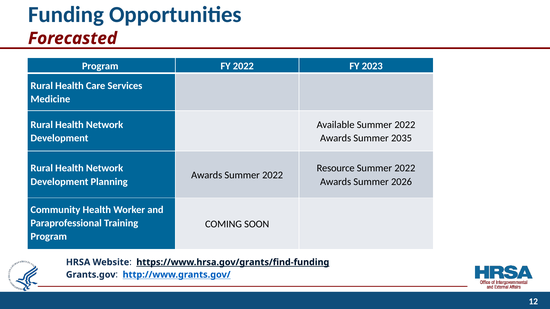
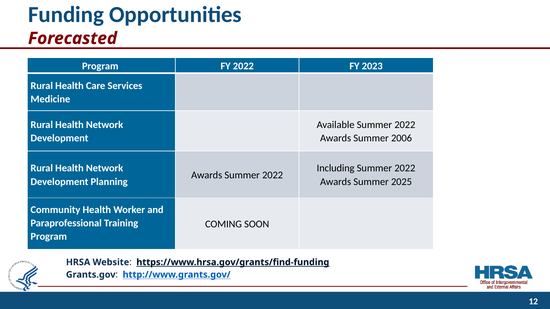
2035: 2035 -> 2006 (402, 138)
Resource: Resource -> Including (336, 168)
2026: 2026 -> 2025 (402, 182)
